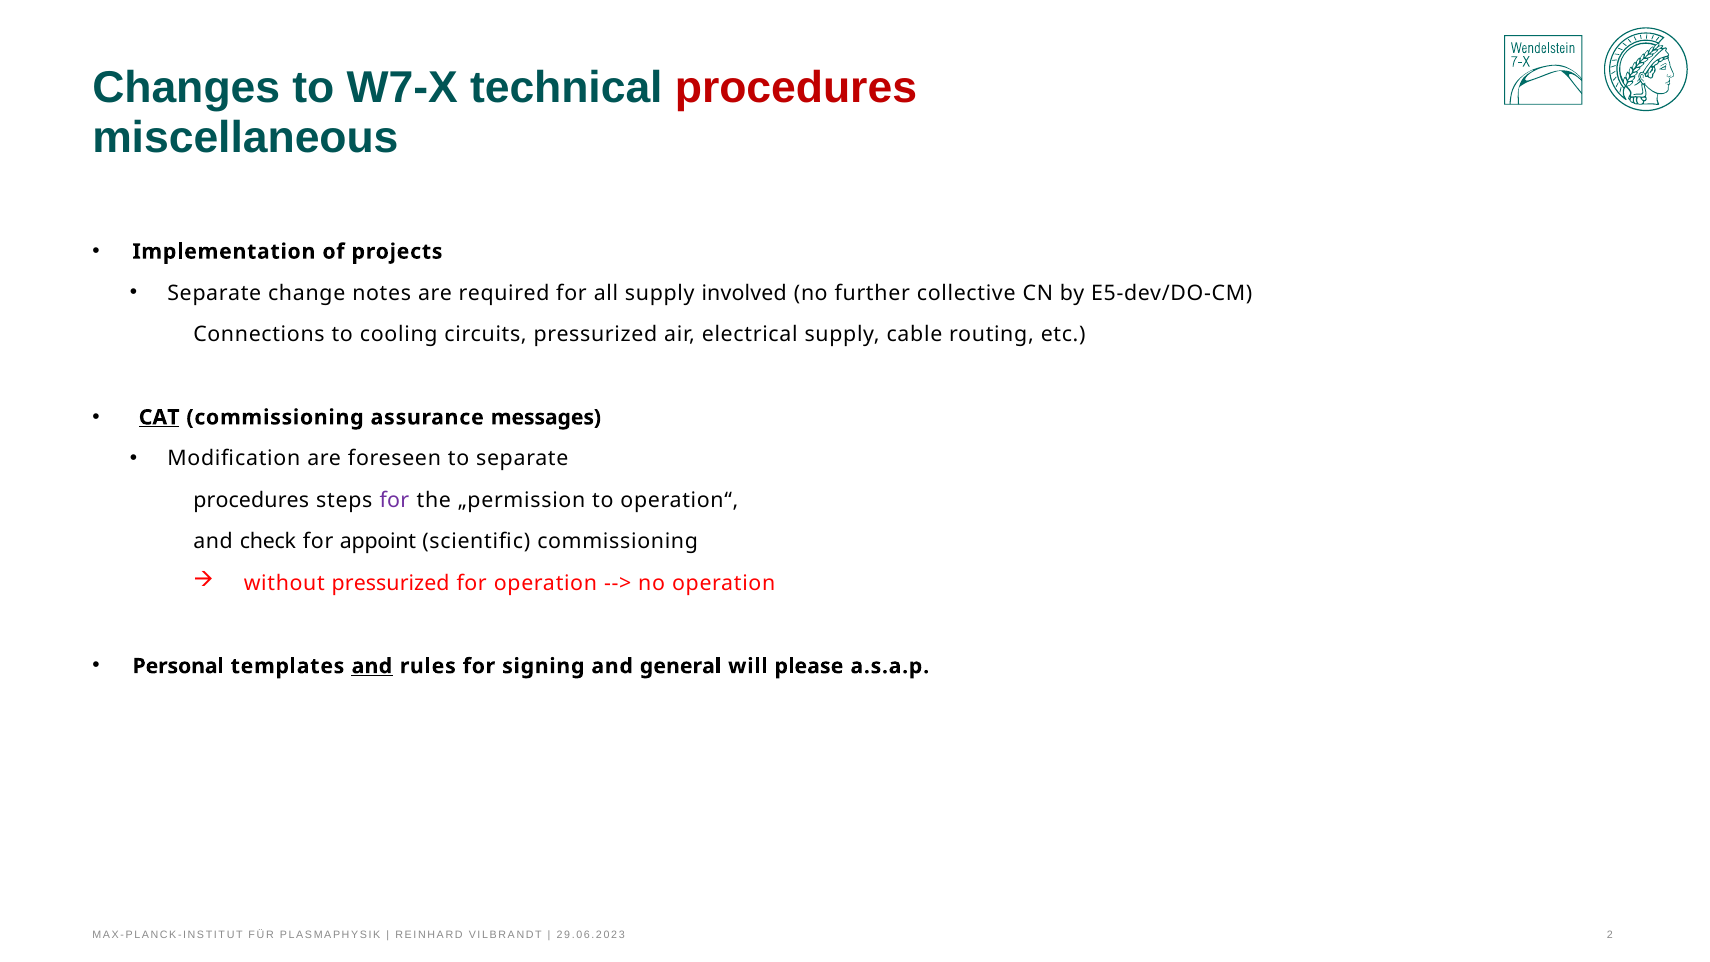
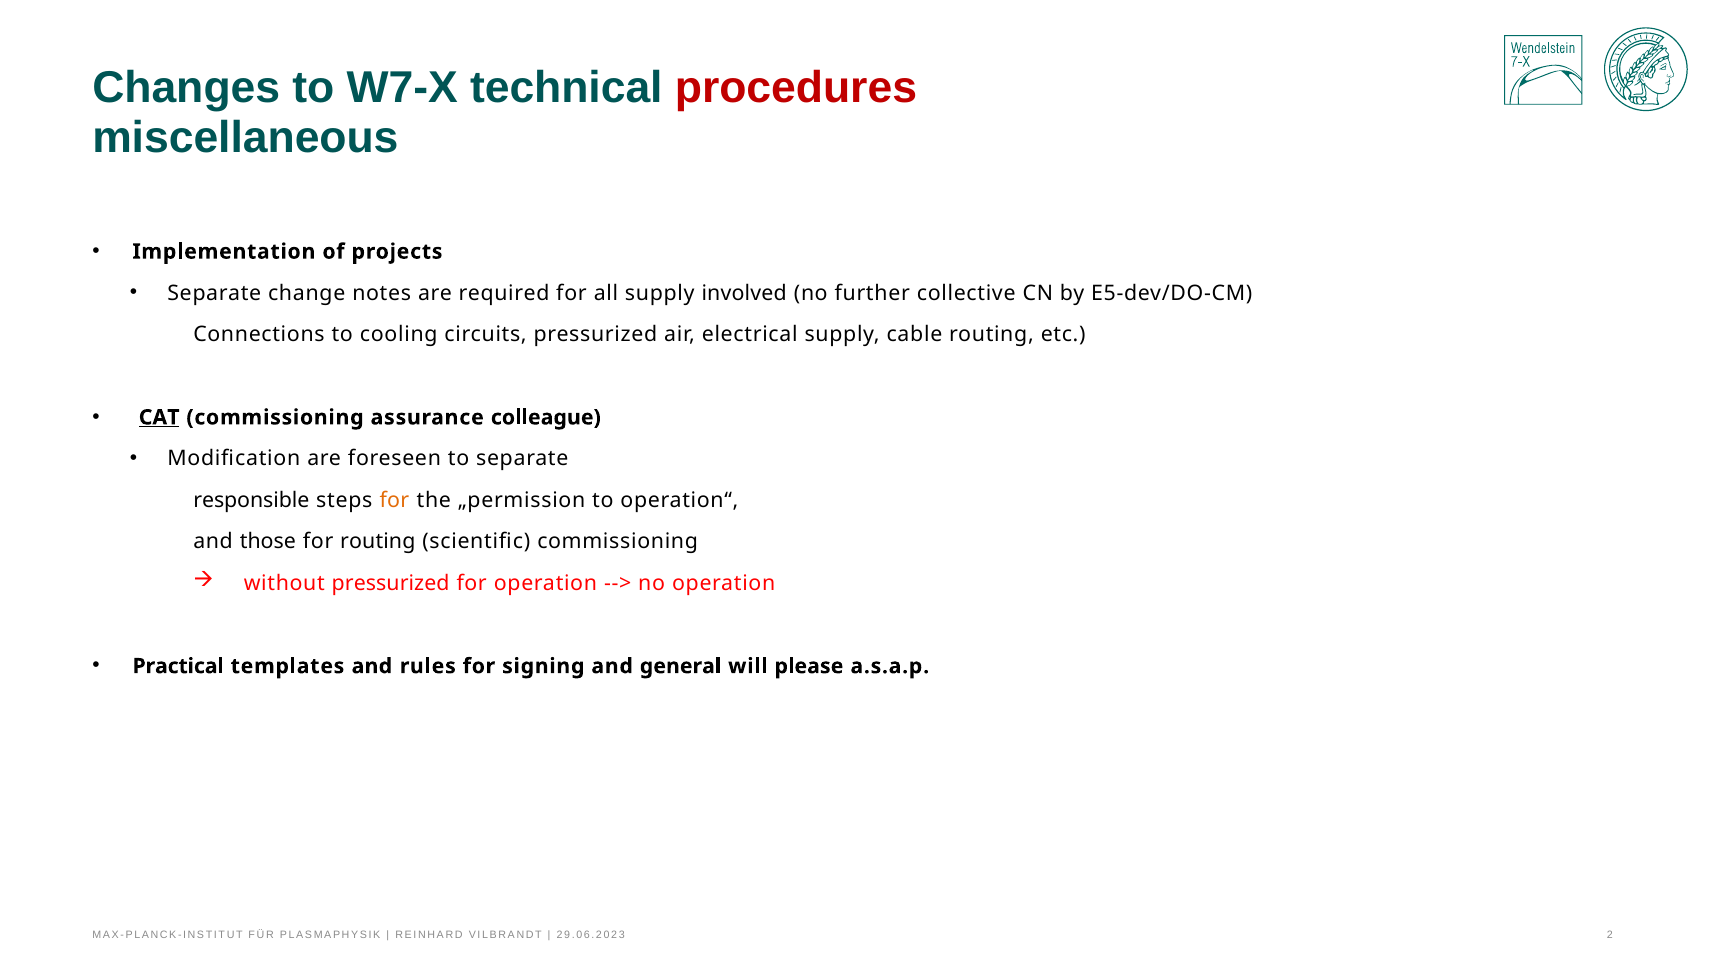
messages: messages -> colleague (546, 417)
procedures: procedures -> responsible (251, 500)
for colour: purple -> orange (394, 500)
check: check -> those (268, 542)
for appoint: appoint -> routing (378, 542)
Personal: Personal -> Practical (178, 666)
and underline: present -> none (372, 666)
